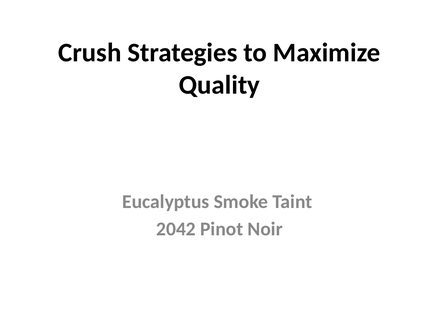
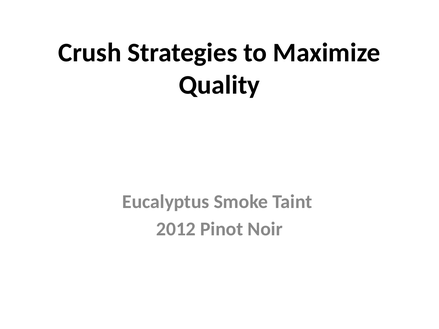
2042: 2042 -> 2012 (176, 229)
